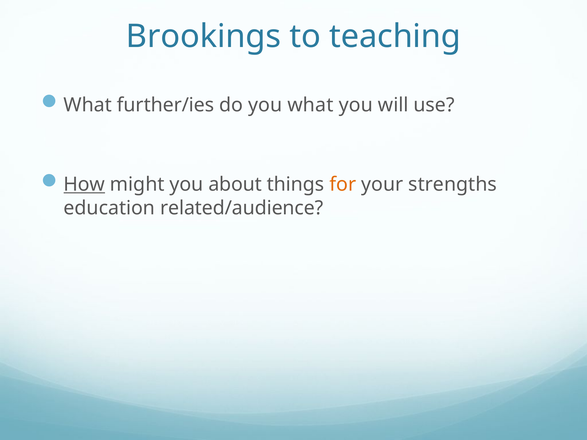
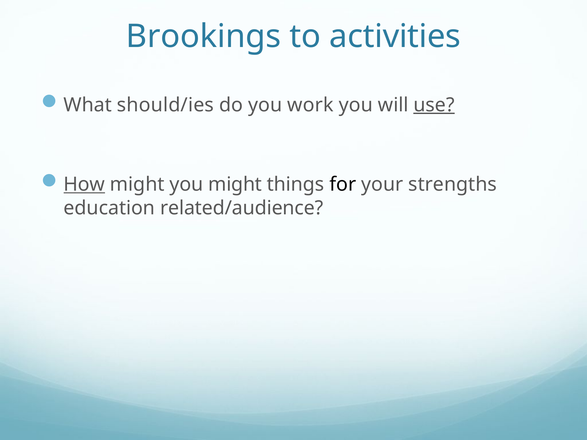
teaching: teaching -> activities (395, 37)
further/ies: further/ies -> should/ies (165, 105)
you what: what -> work (310, 105)
use underline: none -> present (434, 105)
you about: about -> might (235, 185)
for colour: orange -> black (343, 185)
